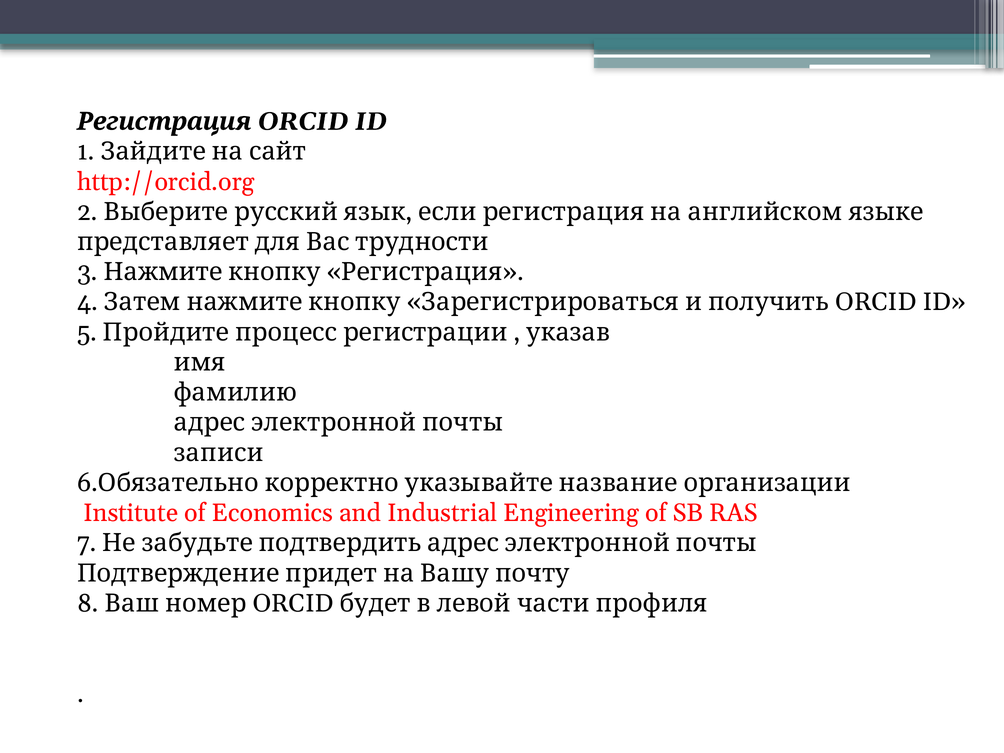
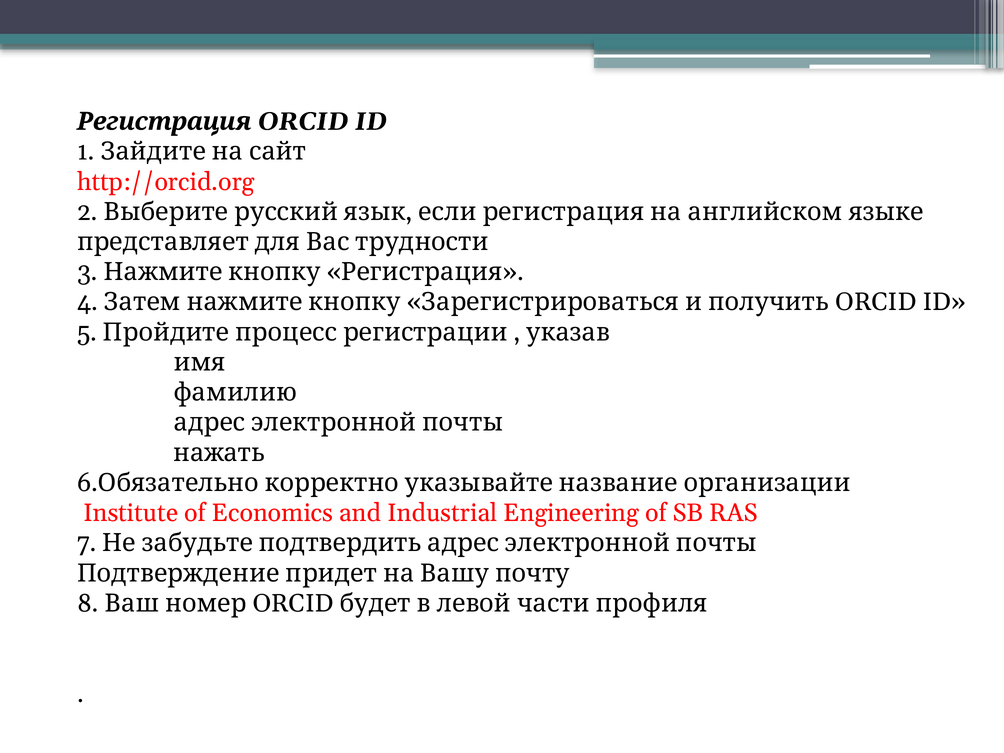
записи: записи -> нажать (219, 453)
